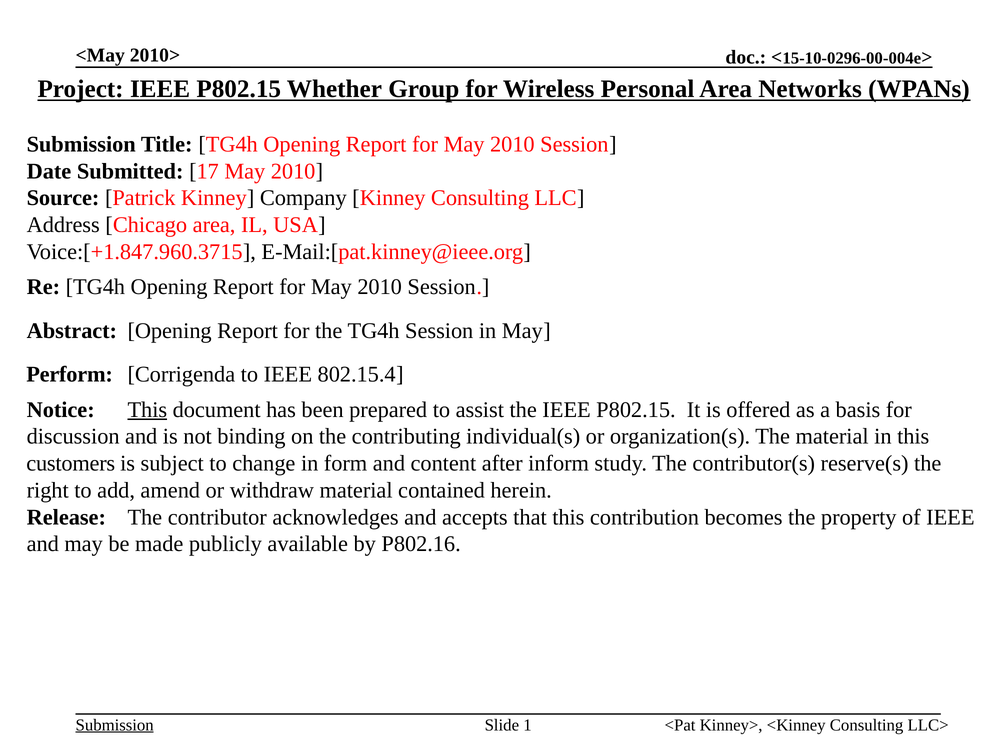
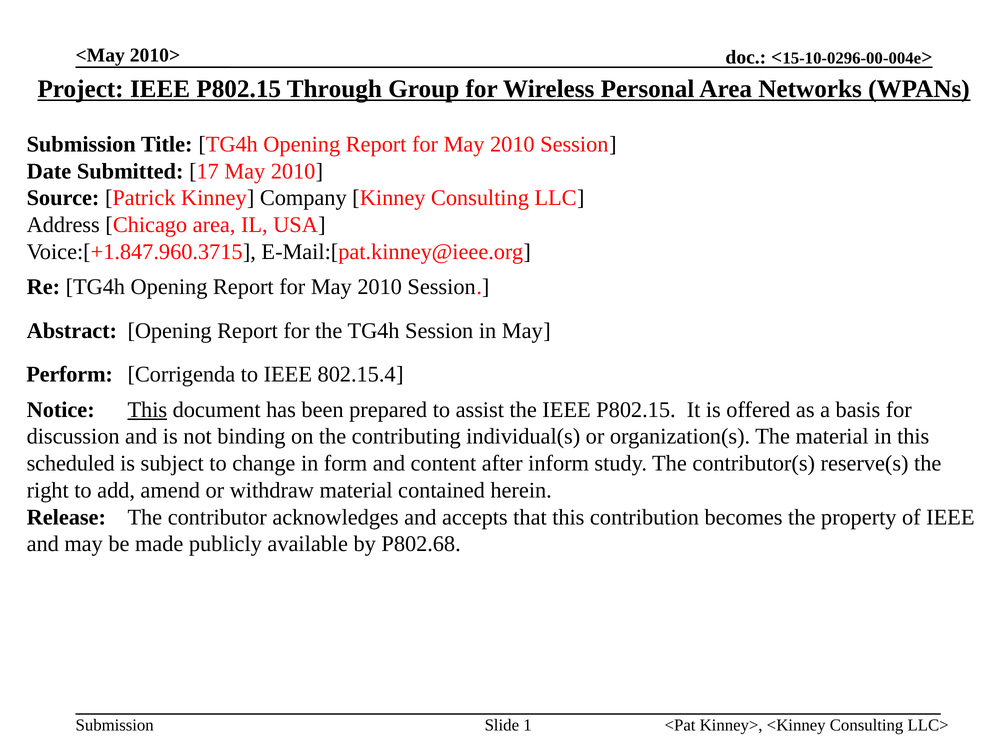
Whether: Whether -> Through (334, 89)
customers: customers -> scheduled (71, 463)
P802.16: P802.16 -> P802.68 (421, 544)
Submission underline: present -> none (115, 725)
